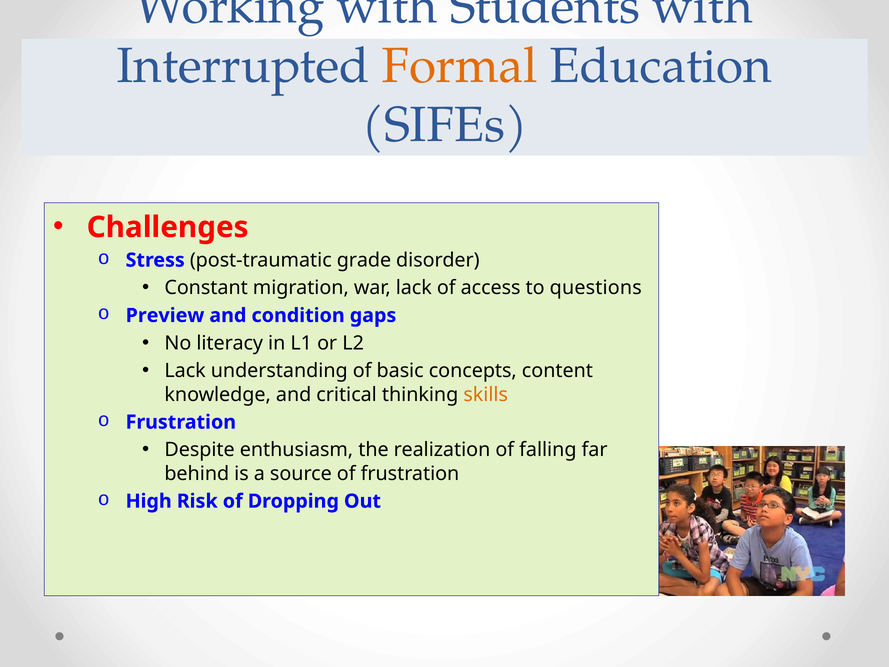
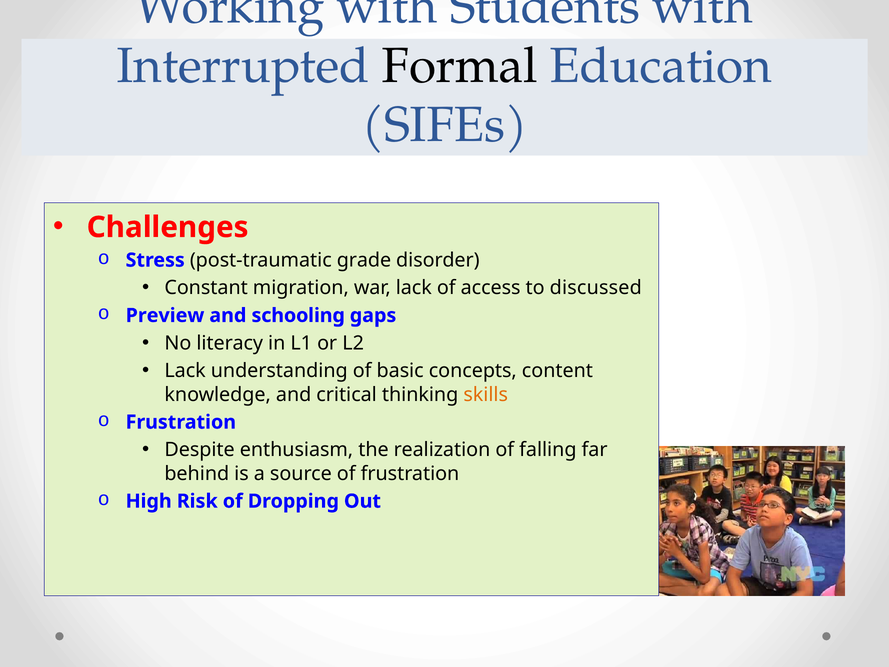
Formal colour: orange -> black (460, 66)
questions: questions -> discussed (596, 288)
condition: condition -> schooling (298, 315)
